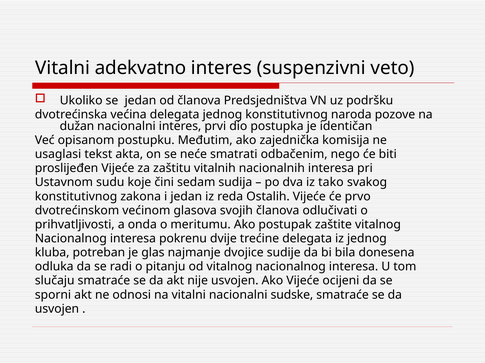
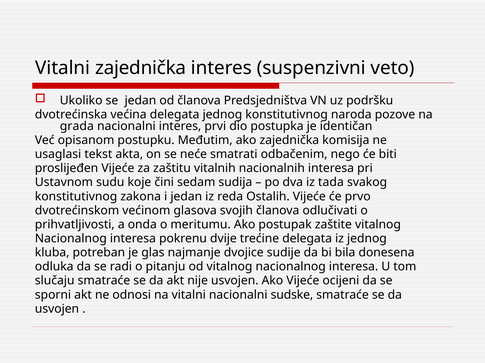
Vitalni adekvatno: adekvatno -> zajednička (141, 68)
dužan: dužan -> grada (77, 126)
tako: tako -> tada (331, 183)
